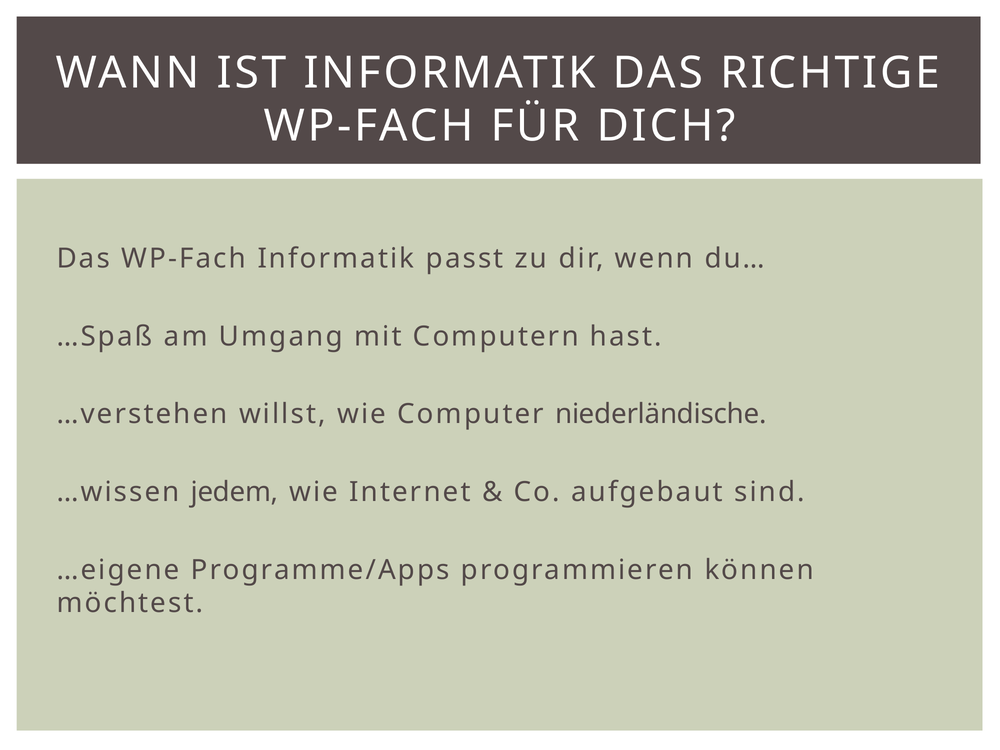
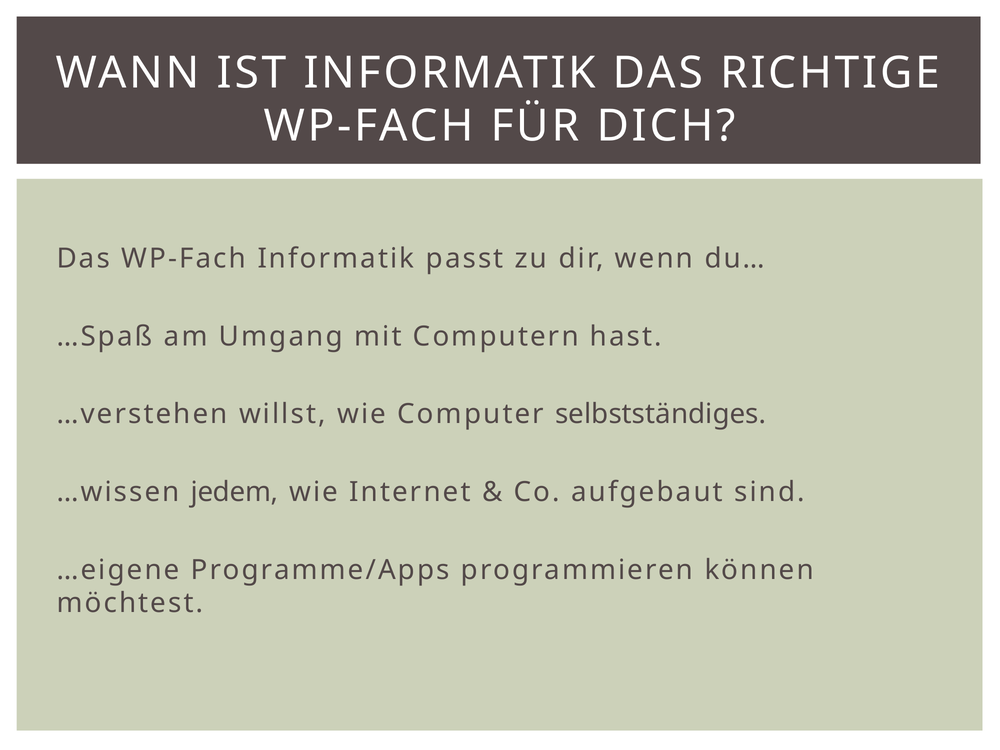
niederländische: niederländische -> selbstständiges (661, 414)
